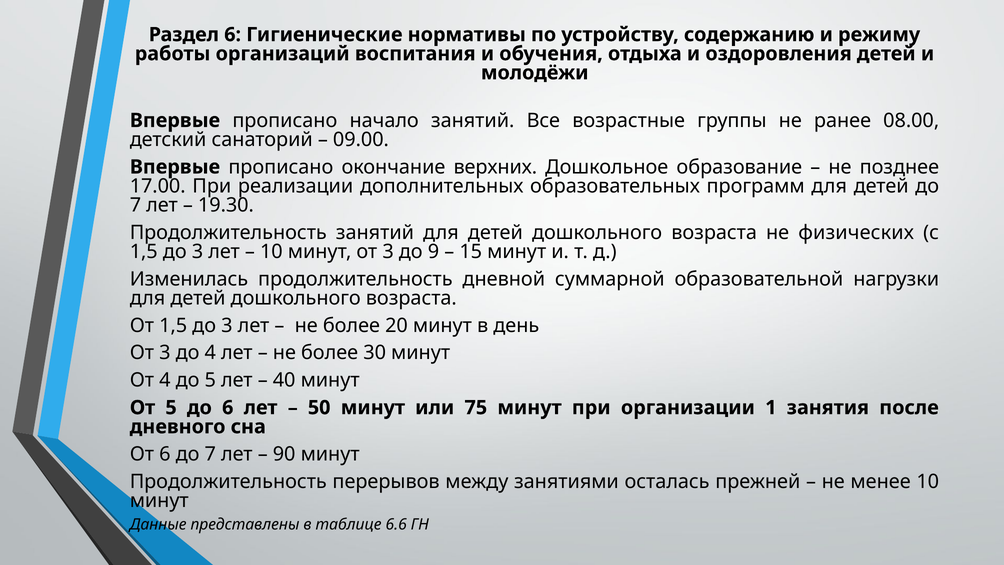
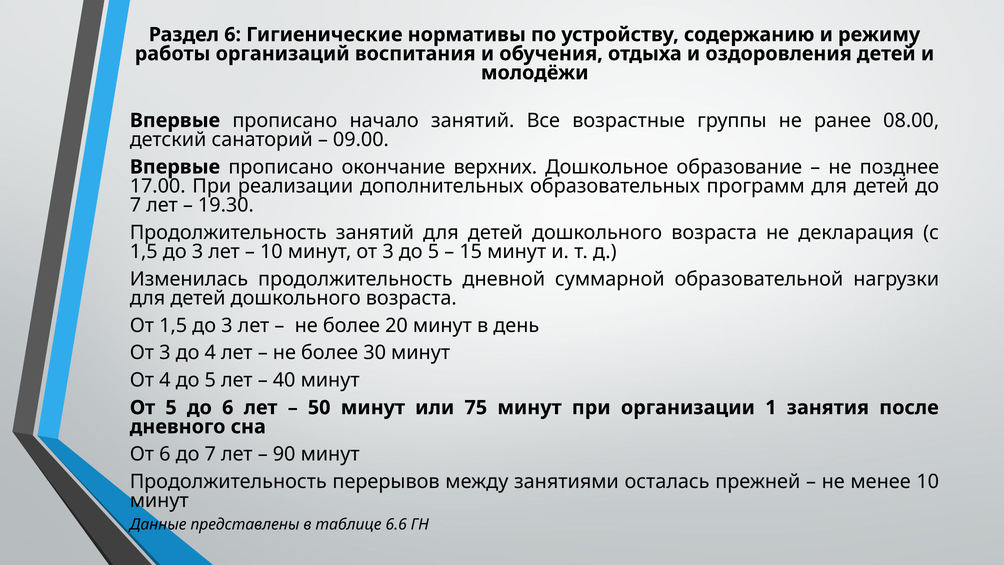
физических: физических -> декларация (856, 232)
3 до 9: 9 -> 5 (434, 251)
